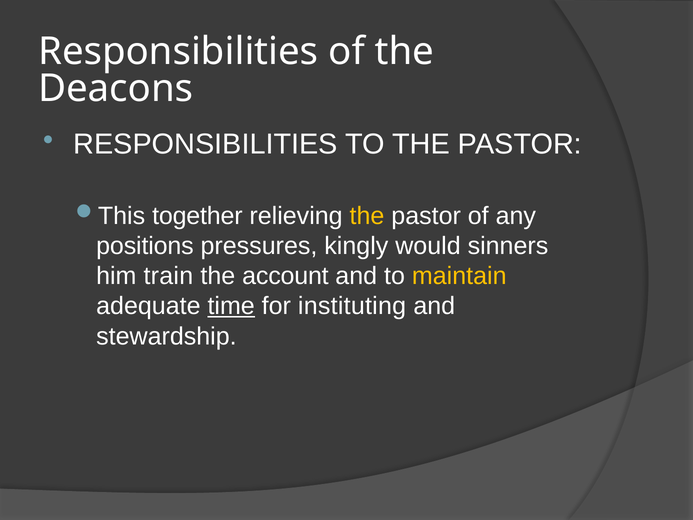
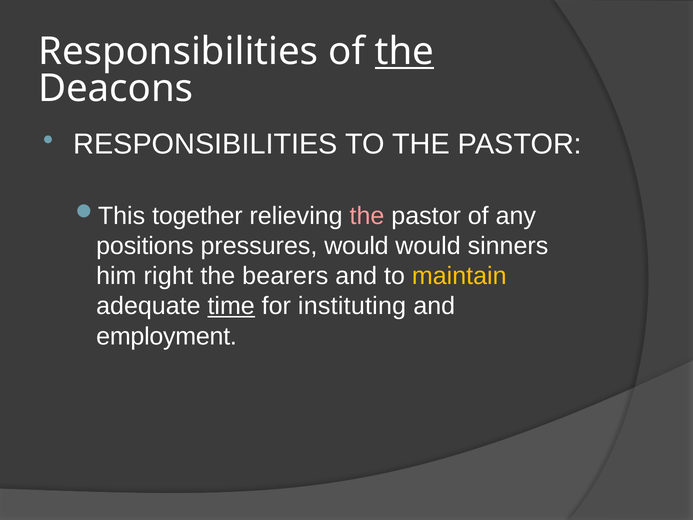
the underline: none -> present (404, 51)
the colour: yellow -> pink (367, 216)
pressures kingly: kingly -> would (356, 246)
train: train -> right (168, 276)
account: account -> bearers (285, 276)
stewardship: stewardship -> employment (167, 336)
